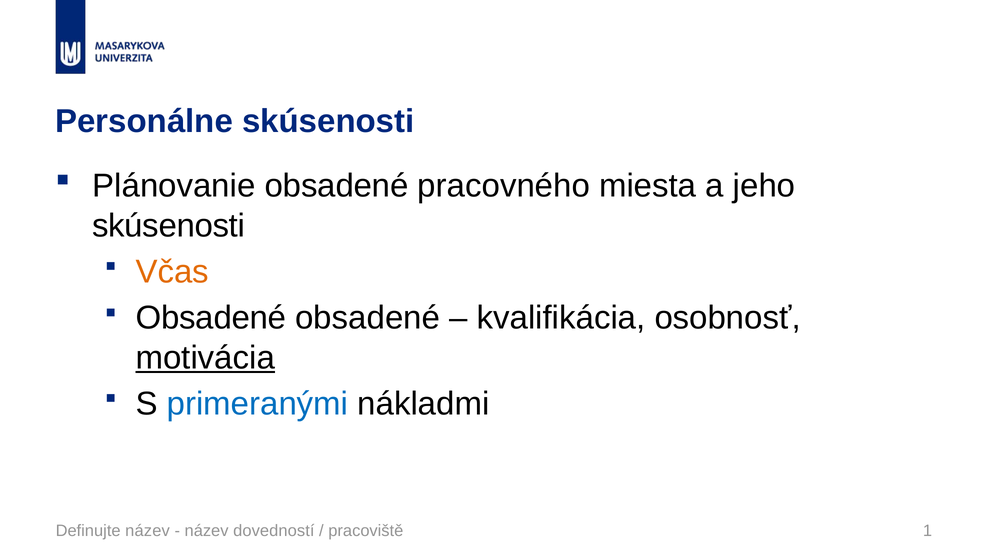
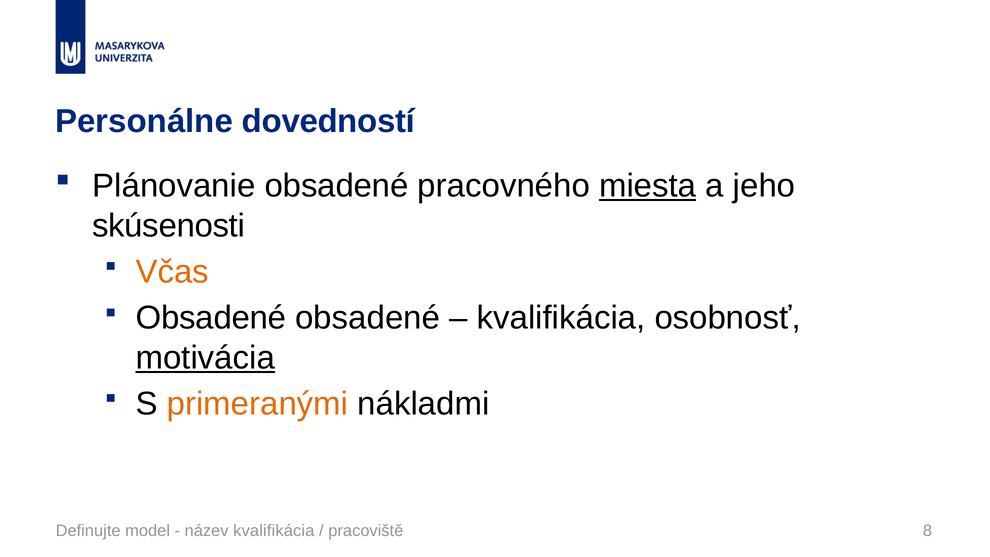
Personálne skúsenosti: skúsenosti -> dovedností (328, 122)
miesta underline: none -> present (648, 186)
primeranými colour: blue -> orange (257, 404)
Definujte název: název -> model (148, 531)
název dovedností: dovedností -> kvalifikácia (274, 531)
1: 1 -> 8 (928, 531)
